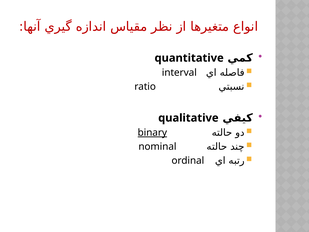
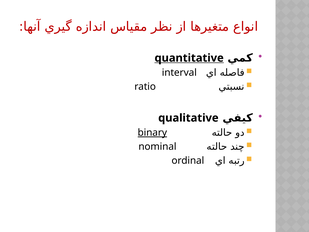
quantitative underline: none -> present (189, 58)
